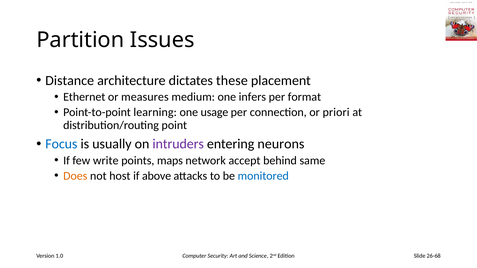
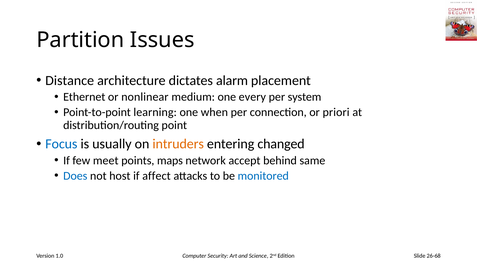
these: these -> alarm (232, 81)
measures: measures -> nonlinear (145, 97)
infers: infers -> every (252, 97)
format: format -> system (305, 97)
usage: usage -> when (214, 112)
intruders colour: purple -> orange (178, 144)
neurons: neurons -> changed (281, 144)
write: write -> meet (106, 161)
Does colour: orange -> blue (75, 176)
above: above -> affect (156, 176)
